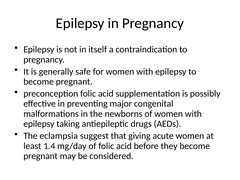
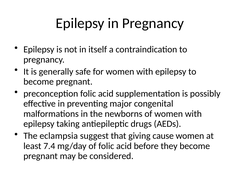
acute: acute -> cause (163, 136)
1.4: 1.4 -> 7.4 (49, 146)
